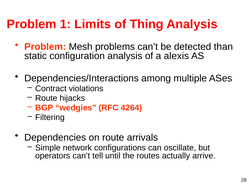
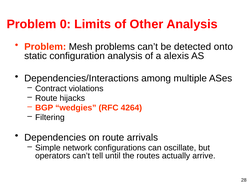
1: 1 -> 0 (65, 24)
Thing: Thing -> Other (147, 24)
than: than -> onto (223, 47)
